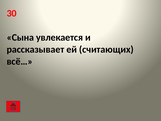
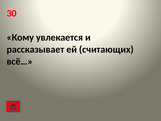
Сына: Сына -> Кому (20, 37)
